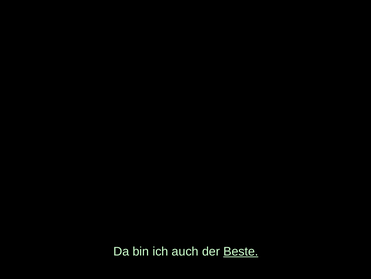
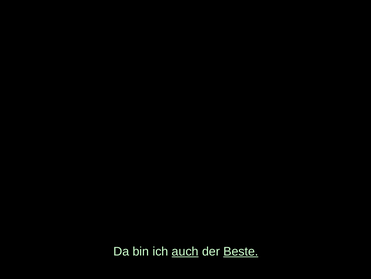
auch underline: none -> present (185, 251)
